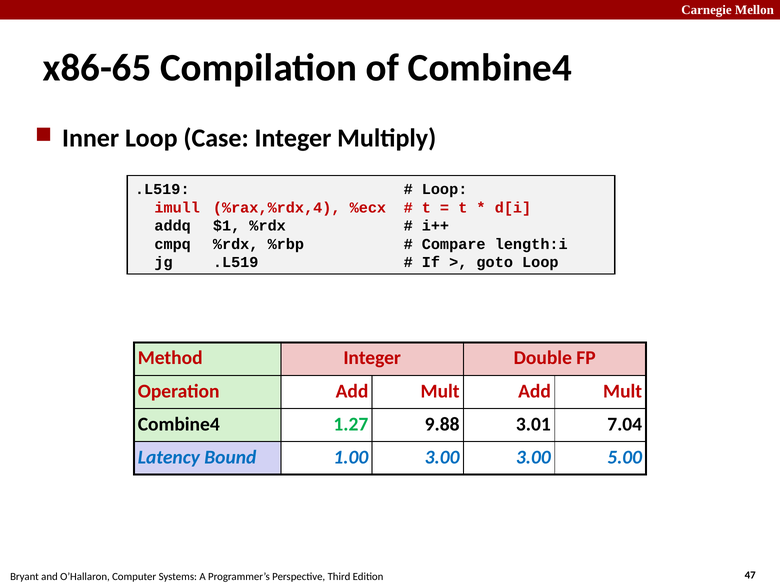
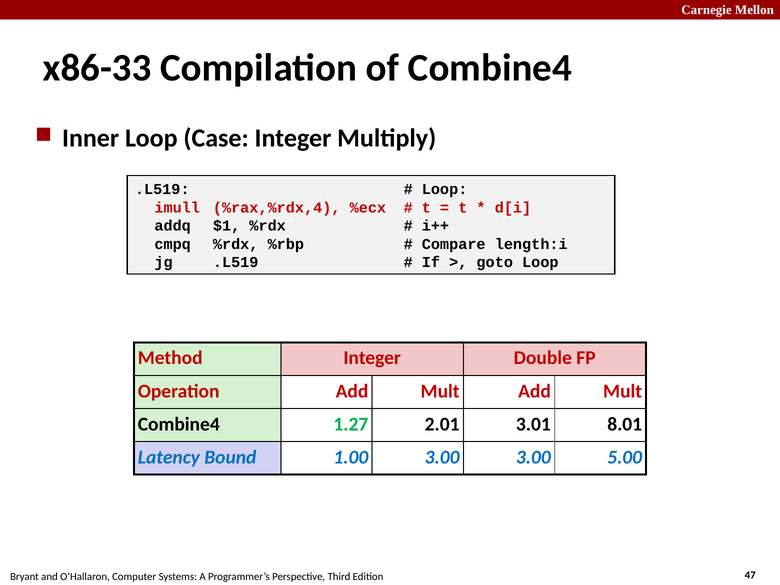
x86-65: x86-65 -> x86-33 (97, 68)
9.88: 9.88 -> 2.01 (442, 424)
7.04: 7.04 -> 8.01 (625, 424)
